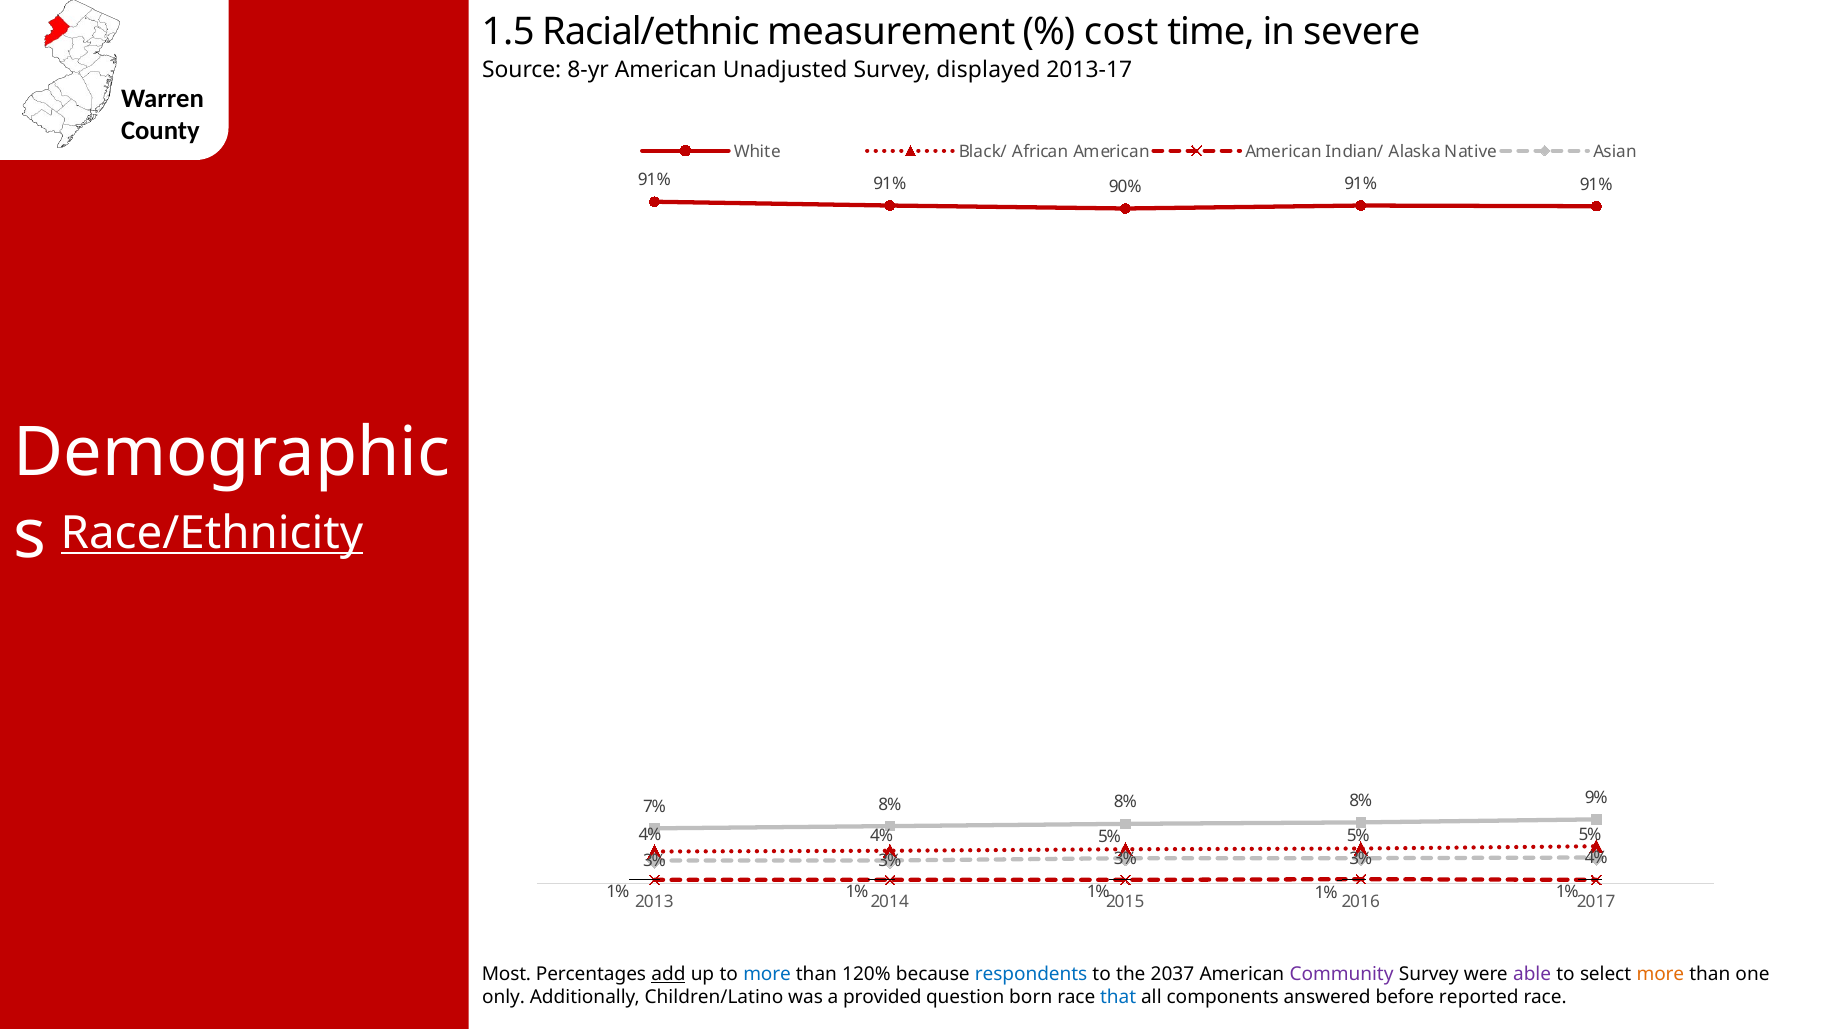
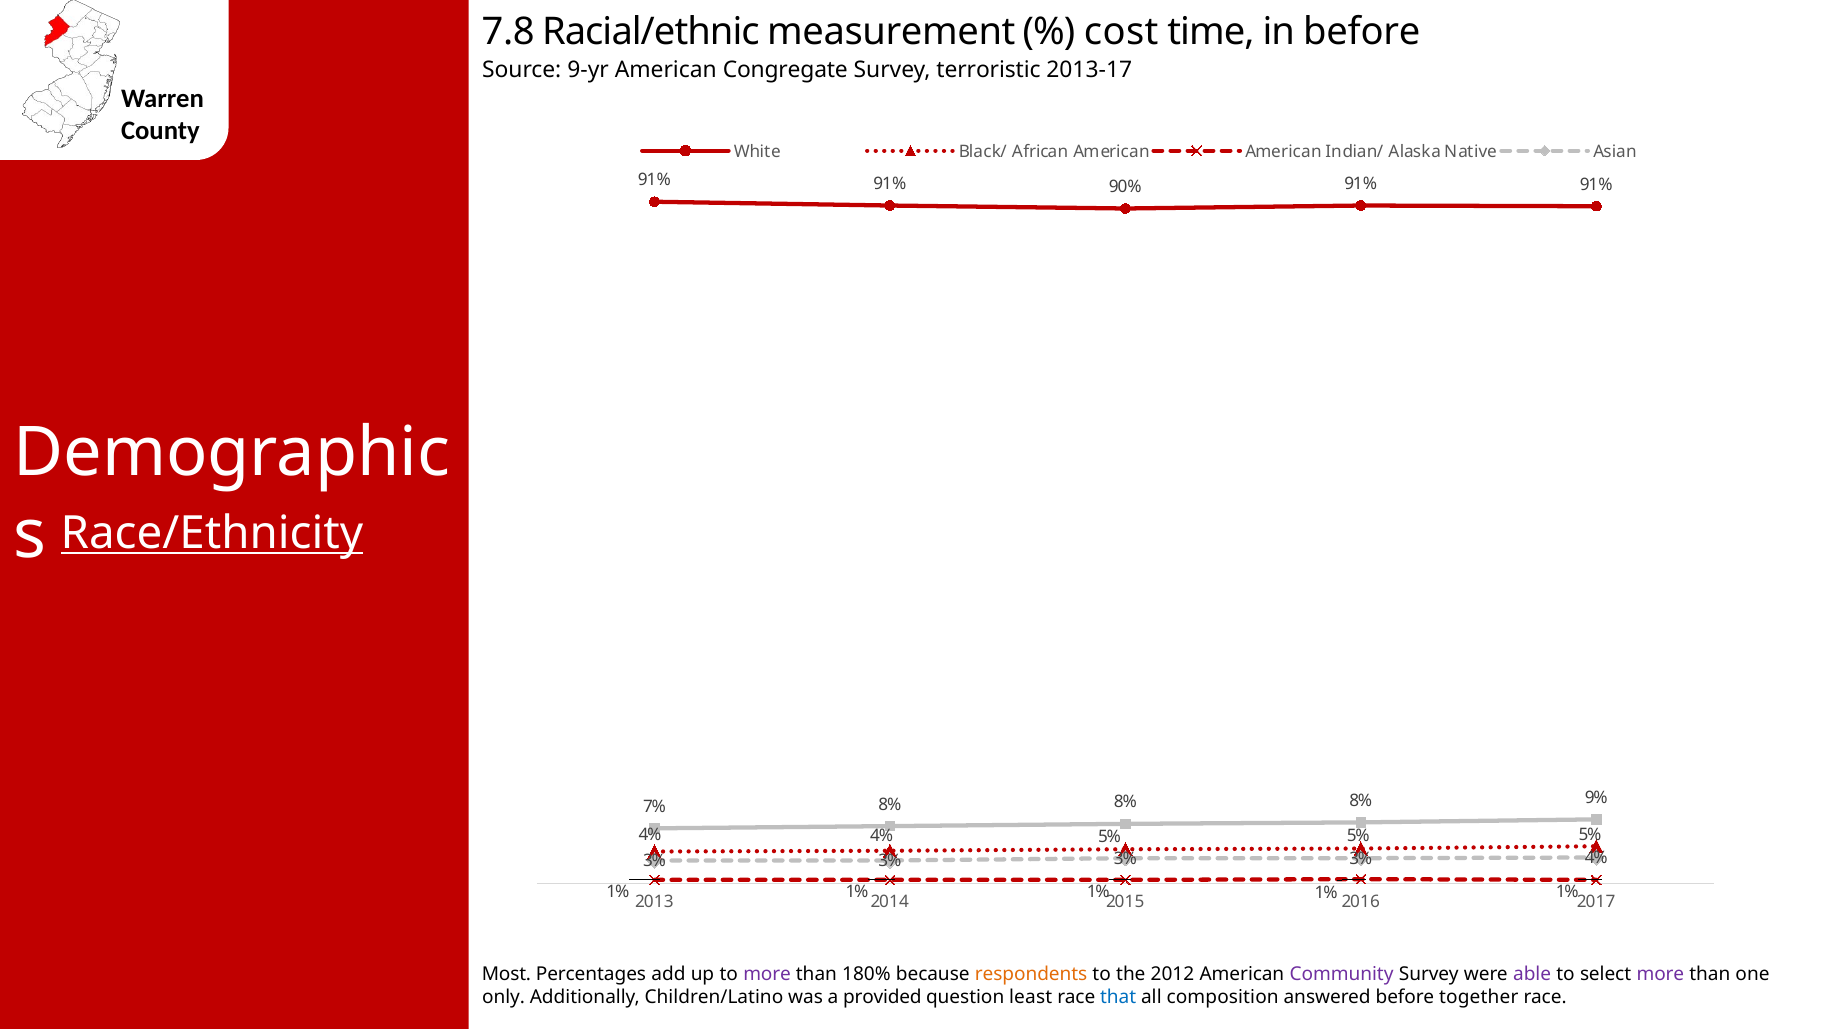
1.5: 1.5 -> 7.8 (508, 32)
in severe: severe -> before (1362, 32)
8-yr: 8-yr -> 9-yr (588, 70)
Unadjusted: Unadjusted -> Congregate (785, 70)
displayed: displayed -> terroristic (989, 70)
add underline: present -> none (668, 974)
more colour: blue -> purple (767, 974)
120%: 120% -> 180% (866, 974)
respondents colour: blue -> orange (1031, 974)
2037: 2037 -> 2012 (1172, 974)
more colour: orange -> purple (1660, 974)
born: born -> least (1031, 997)
components: components -> composition (1223, 997)
reported: reported -> together (1479, 997)
